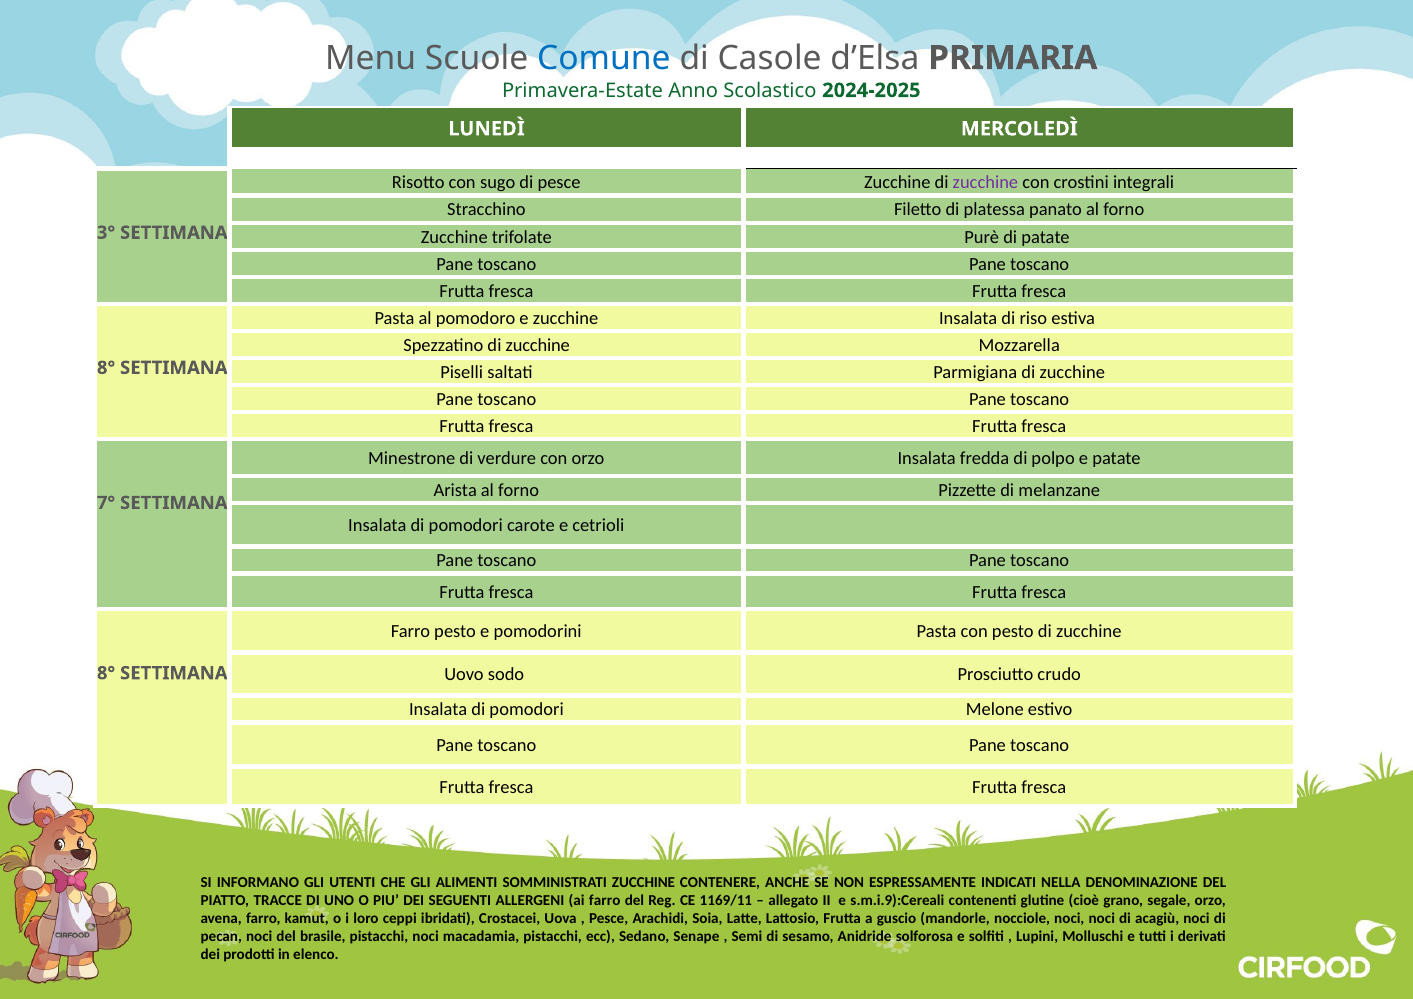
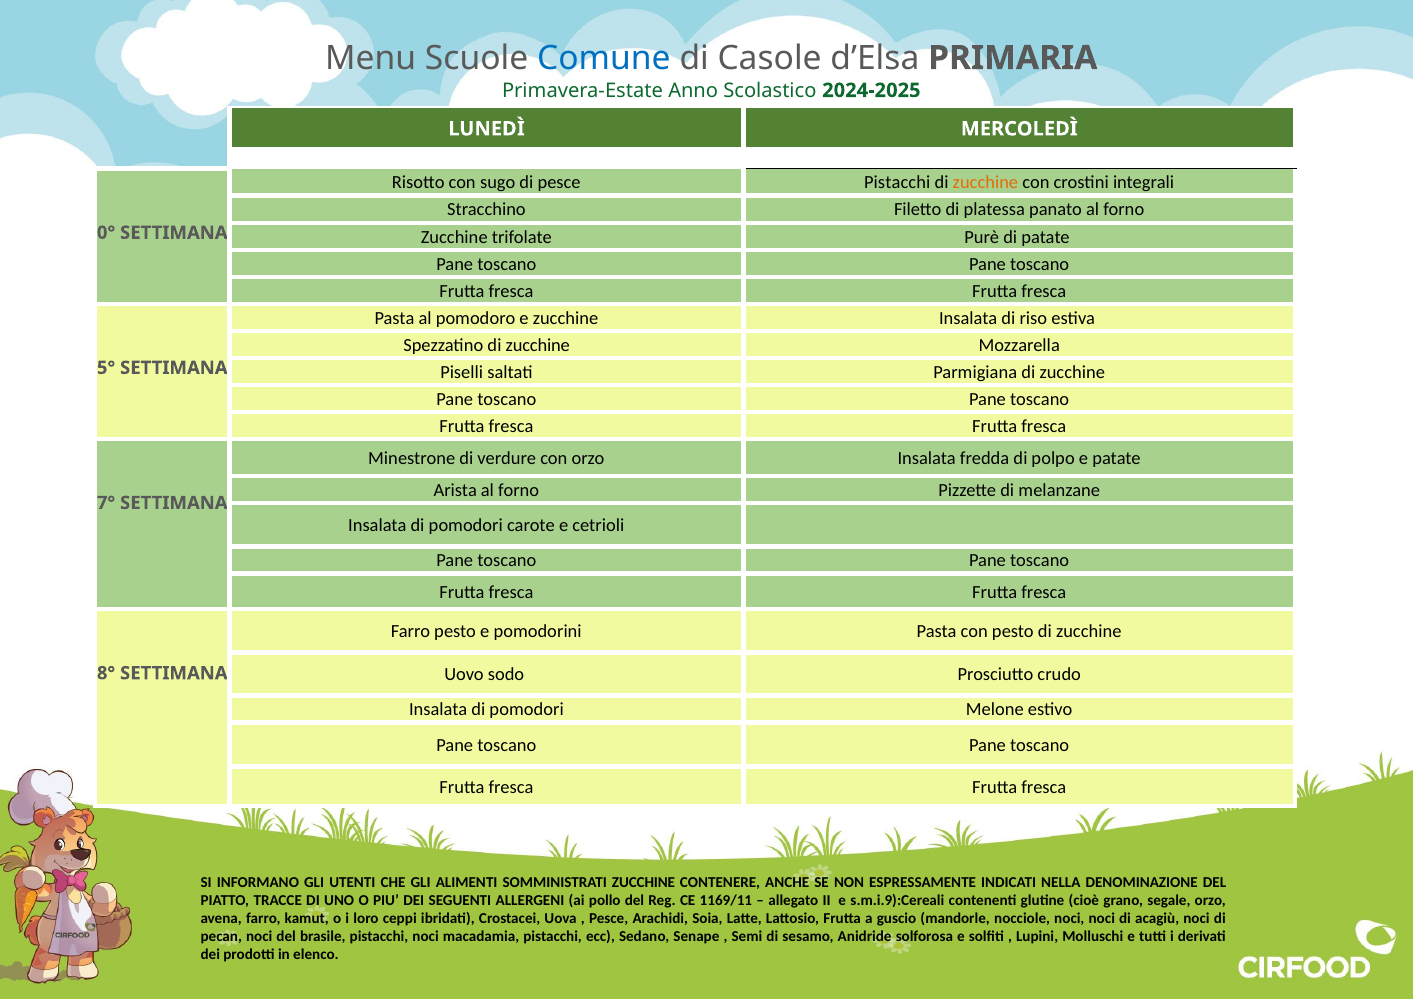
pesce Zucchine: Zucchine -> Pistacchi (897, 183)
zucchine colour: purple -> orange (985, 183)
3°: 3° -> 0° (106, 233)
8°: 8° -> 5° (106, 368)
ai farro: farro -> pollo (605, 900)
